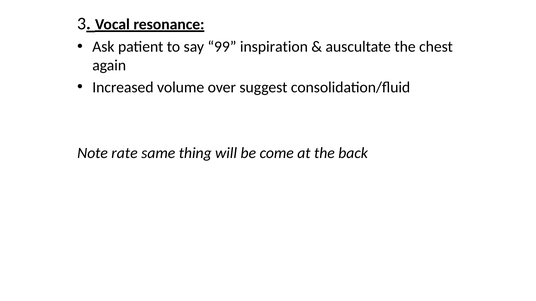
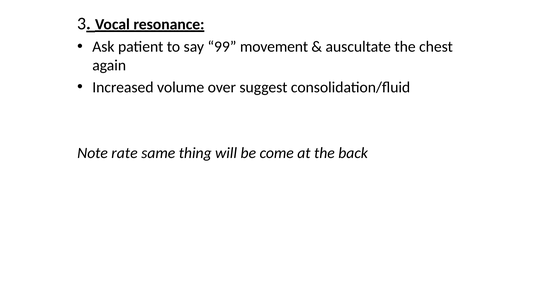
inspiration: inspiration -> movement (274, 47)
